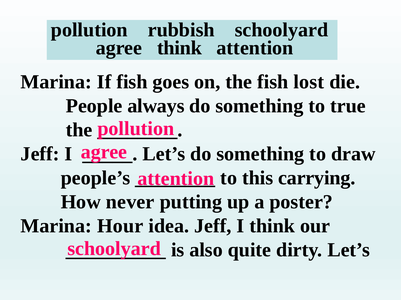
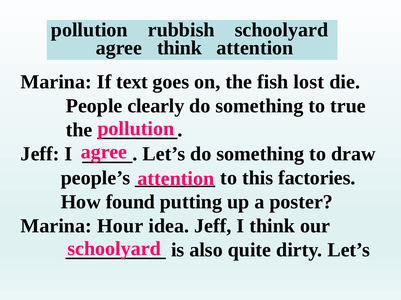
If fish: fish -> text (132, 82)
always: always -> clearly (156, 106)
carrying: carrying -> factories (317, 178)
never: never -> found (130, 203)
